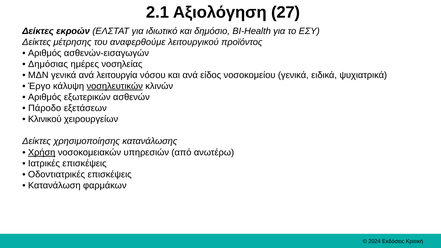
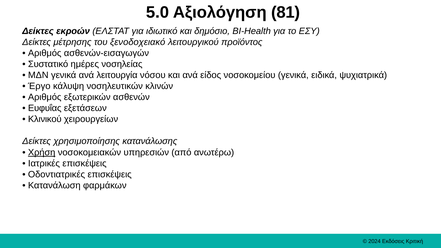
2.1: 2.1 -> 5.0 (157, 13)
27: 27 -> 81 (286, 13)
αναφερθούμε: αναφερθούμε -> ξενοδοχειακό (138, 42)
Δημόσιας: Δημόσιας -> Συστατικό (48, 64)
νοσηλευτικών underline: present -> none (115, 86)
Πάροδο: Πάροδο -> Ευφυΐας (45, 108)
